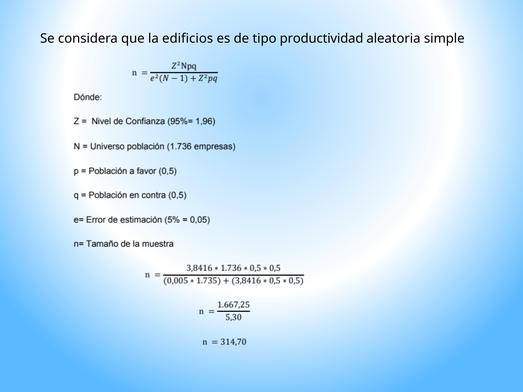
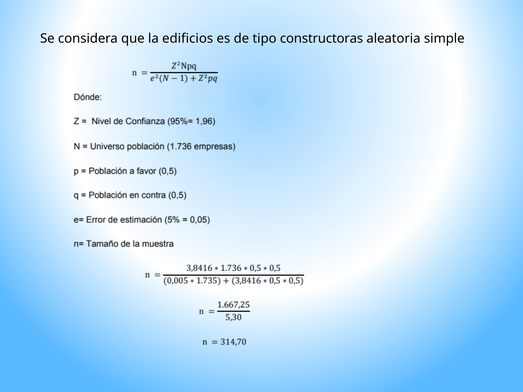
productividad: productividad -> constructoras (322, 39)
